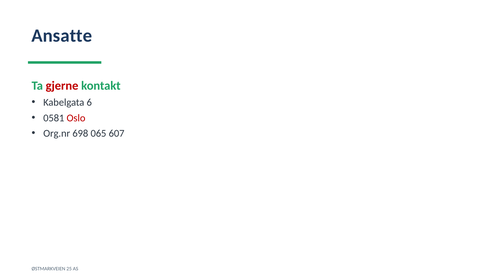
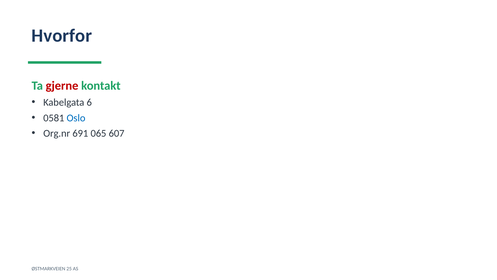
Ansatte: Ansatte -> Hvorfor (62, 35)
Oslo colour: red -> blue (76, 118)
698: 698 -> 691 (80, 133)
